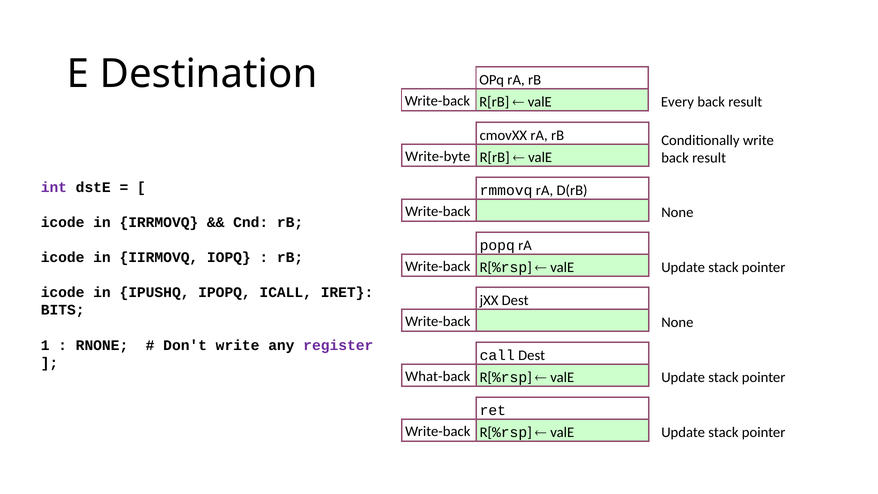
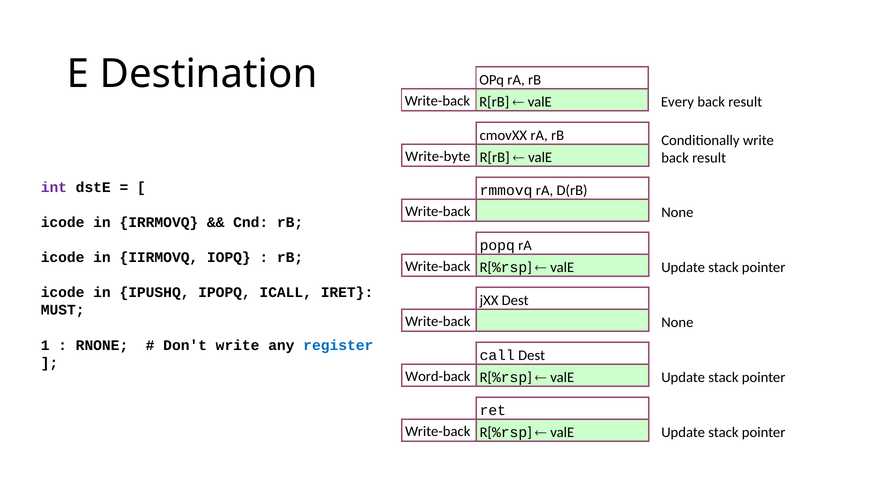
BITS: BITS -> MUST (63, 310)
register colour: purple -> blue (338, 345)
What-back: What-back -> Word-back (438, 376)
